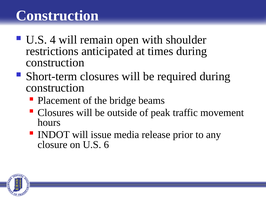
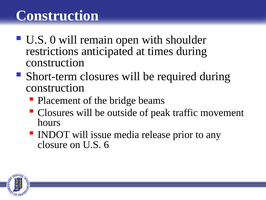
4: 4 -> 0 (53, 40)
